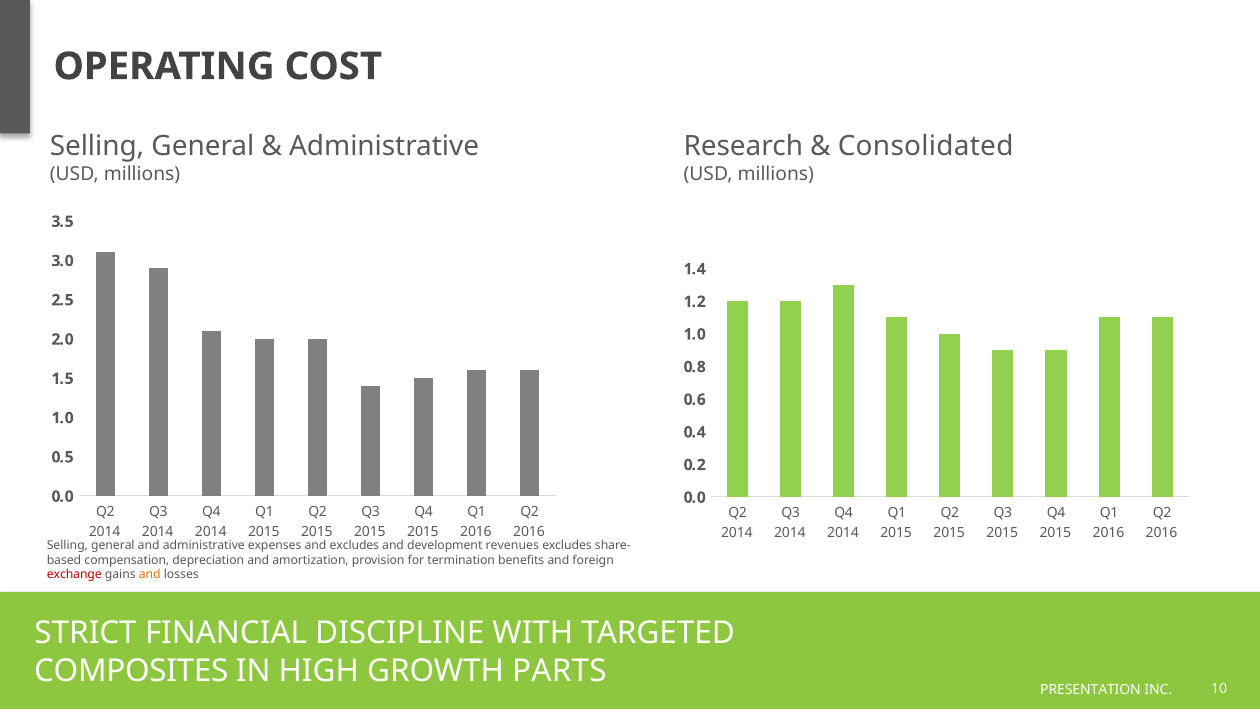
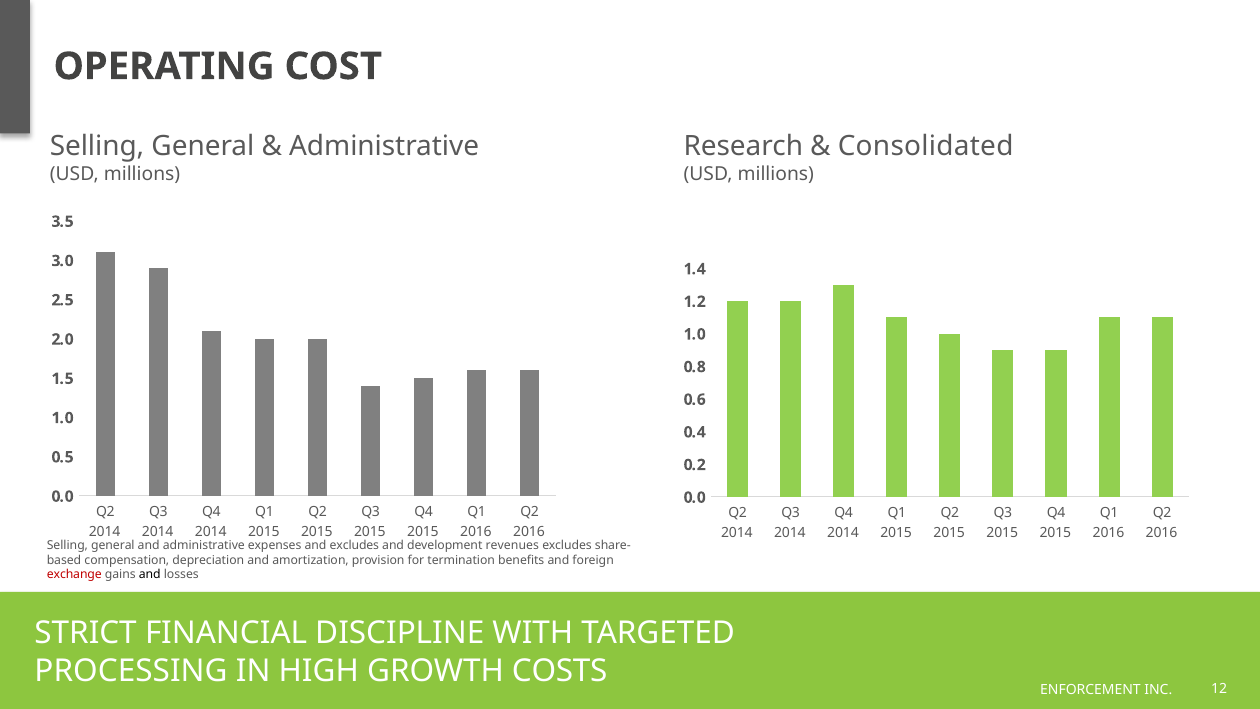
and colour: orange -> black (150, 575)
COMPOSITES: COMPOSITES -> PROCESSING (131, 671)
PARTS: PARTS -> COSTS (560, 671)
PRESENTATION: PRESENTATION -> ENFORCEMENT (1090, 690)
10: 10 -> 12 (1219, 689)
